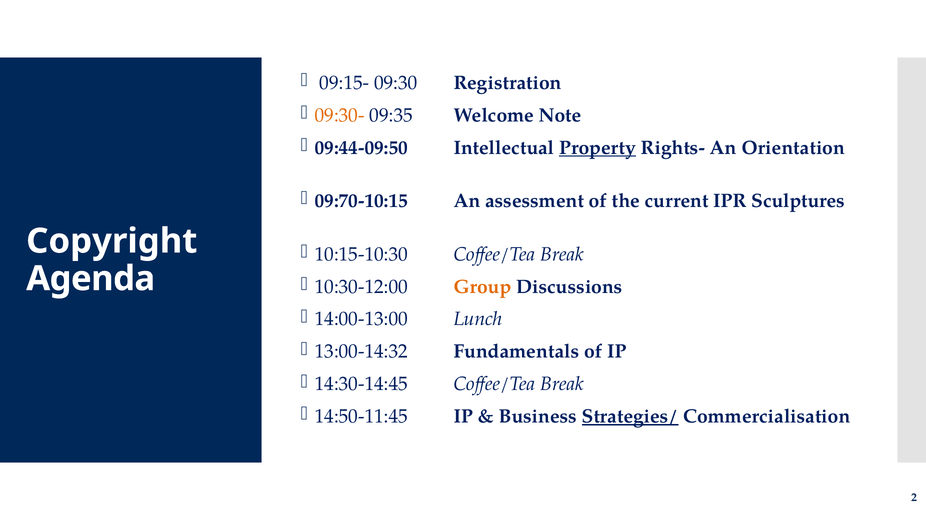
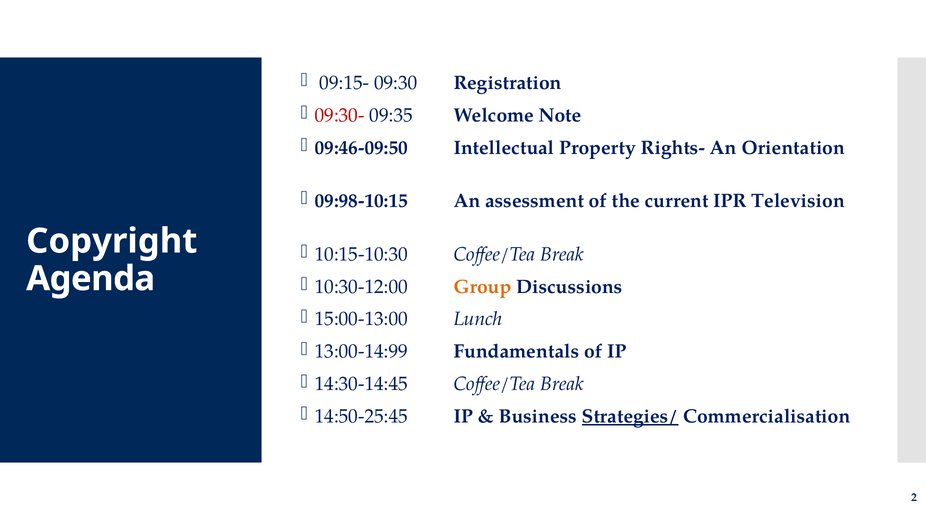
09:30- colour: orange -> red (340, 115)
09:44-09:50: 09:44-09:50 -> 09:46-09:50 (361, 148)
Property underline: present -> none (597, 148)
09:70-10:15: 09:70-10:15 -> 09:98-10:15 (361, 201)
Sculptures: Sculptures -> Television (798, 201)
14:00-13:00: 14:00-13:00 -> 15:00-13:00 (361, 319)
13:00-14:32: 13:00-14:32 -> 13:00-14:99 (361, 351)
14:50-11:45: 14:50-11:45 -> 14:50-25:45 (361, 416)
